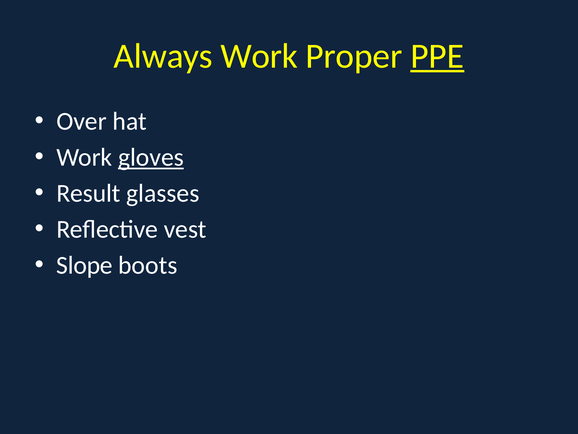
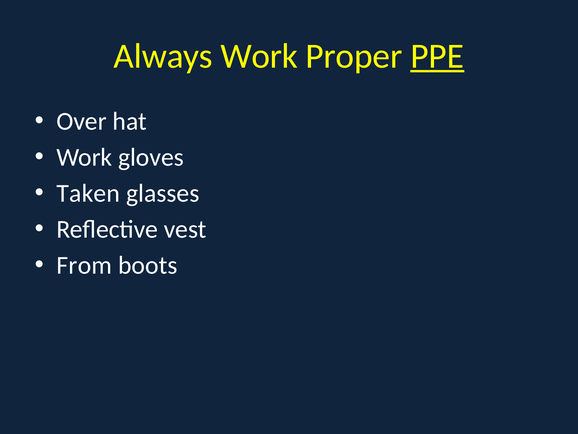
gloves underline: present -> none (151, 157)
Result: Result -> Taken (88, 193)
Slope: Slope -> From (84, 265)
